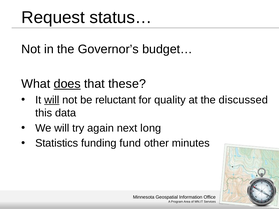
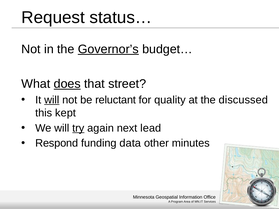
Governor’s underline: none -> present (108, 49)
these: these -> street (127, 84)
data: data -> kept (66, 113)
try underline: none -> present (78, 128)
long: long -> lead (151, 128)
Statistics: Statistics -> Respond (57, 143)
fund: fund -> data (130, 143)
